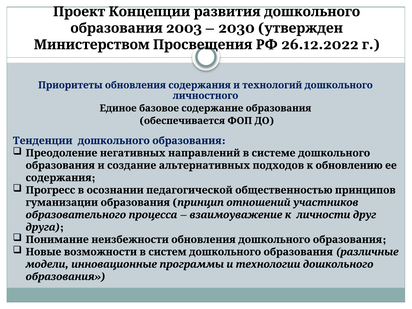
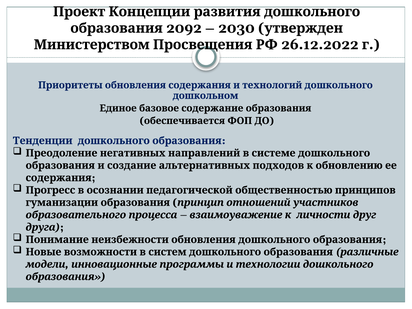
2003: 2003 -> 2092 (184, 28)
личностного: личностного -> дошкольном (206, 96)
